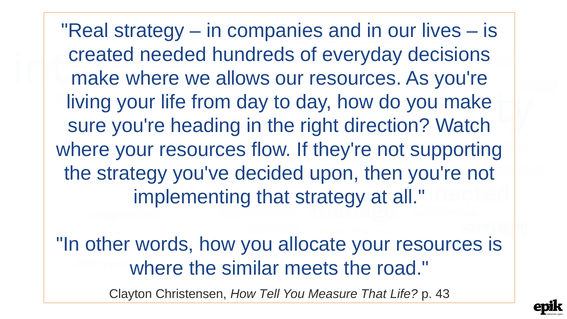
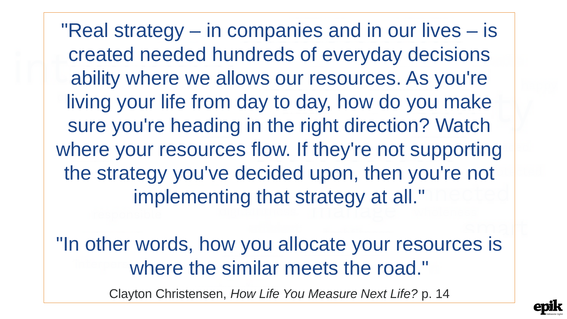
make: make -> ability (96, 78)
How Tell: Tell -> Life (269, 294)
Measure That: That -> Next (374, 294)
43: 43 -> 14 (443, 294)
